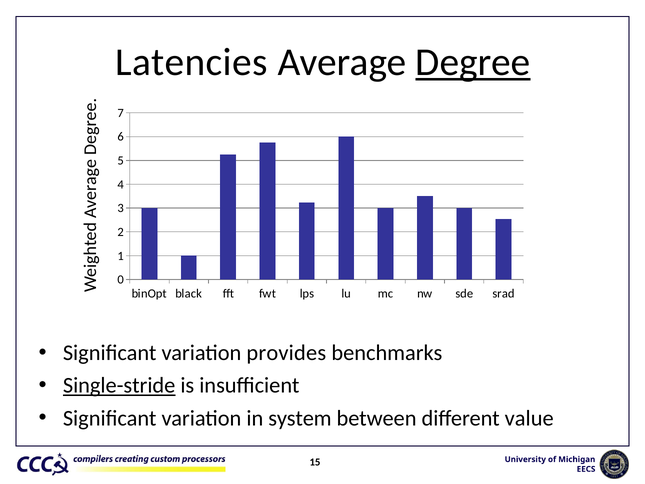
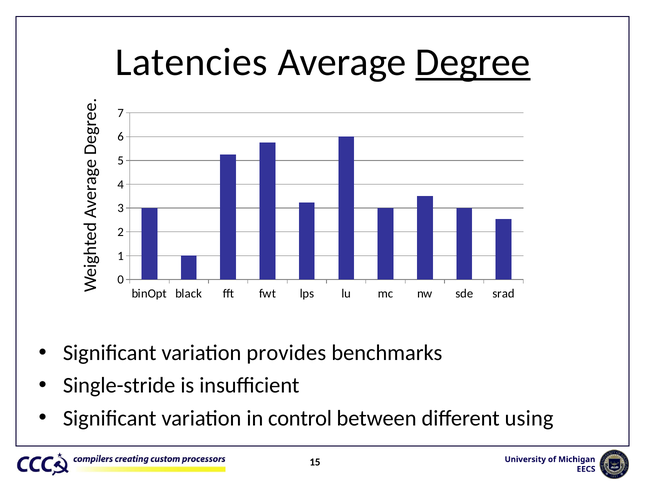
Single-stride underline: present -> none (119, 385)
system: system -> control (300, 418)
value: value -> using (529, 418)
